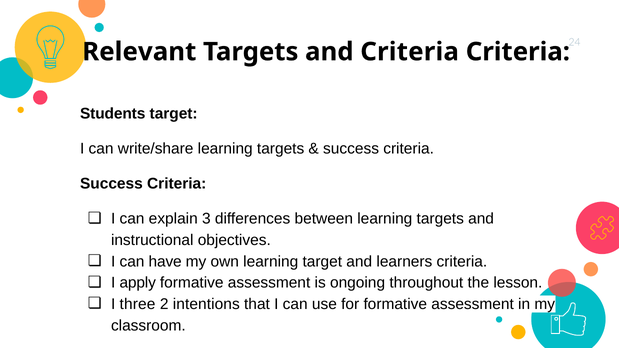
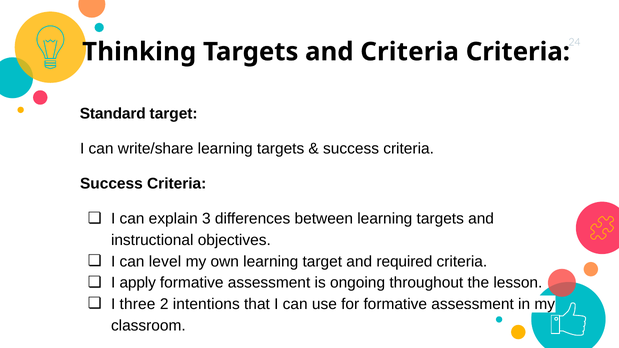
Relevant: Relevant -> Thinking (139, 52)
Students: Students -> Standard (113, 114)
have: have -> level (165, 262)
learners: learners -> required (404, 262)
